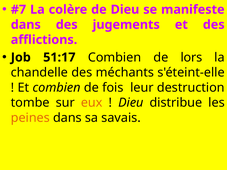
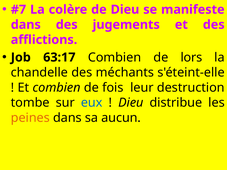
51:17: 51:17 -> 63:17 (59, 57)
eux colour: orange -> blue (92, 103)
savais: savais -> aucun (121, 118)
